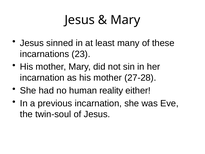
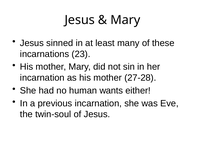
reality: reality -> wants (111, 90)
